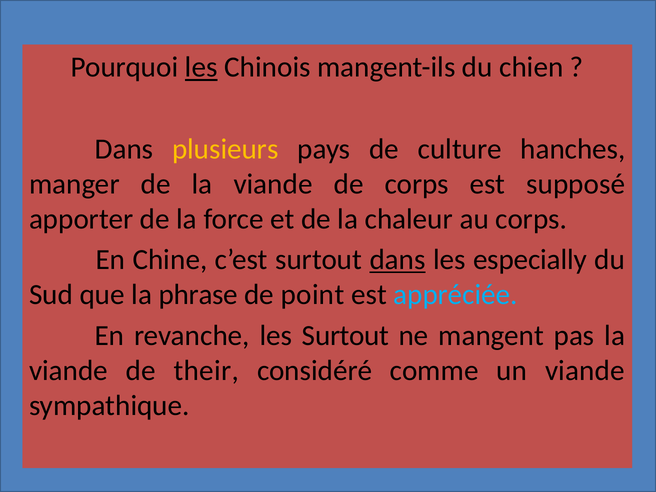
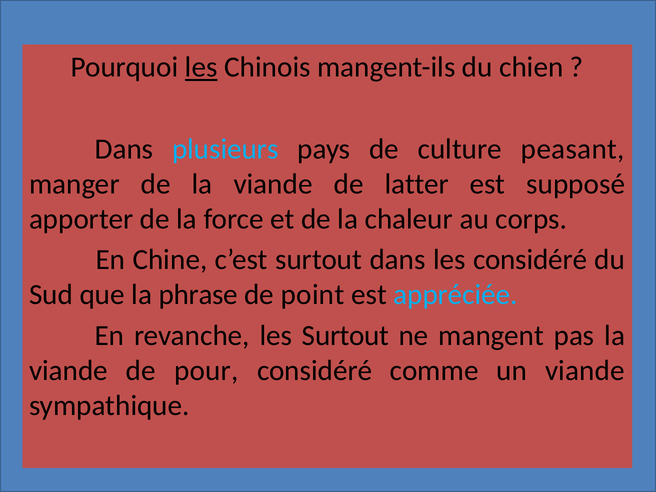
plusieurs colour: yellow -> light blue (225, 149)
hanches: hanches -> peasant (573, 149)
de corps: corps -> latter (417, 184)
dans underline: present -> none (398, 260)
les especially: especially -> considéré (530, 260)
their: their -> pour (206, 371)
